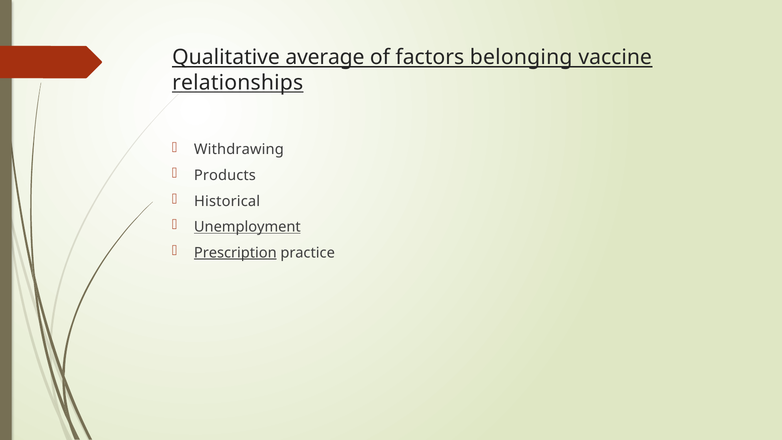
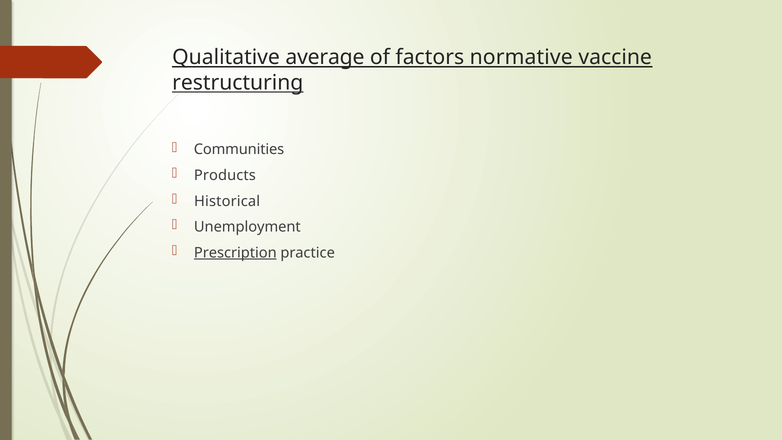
belonging: belonging -> normative (521, 57)
relationships: relationships -> restructuring (238, 83)
Withdrawing: Withdrawing -> Communities (239, 150)
Unemployment underline: present -> none (247, 227)
